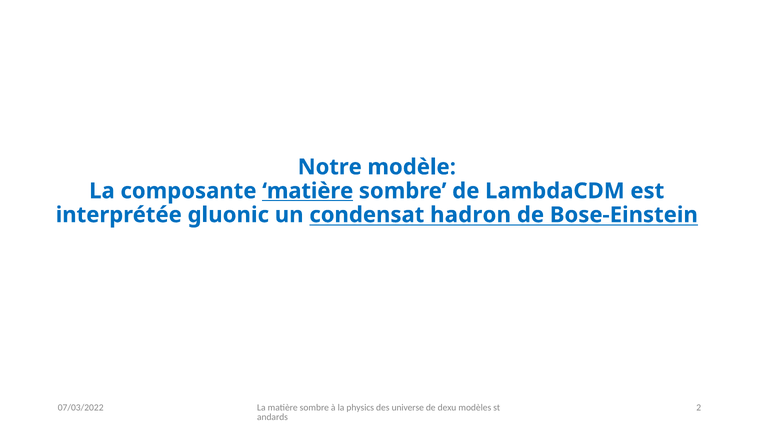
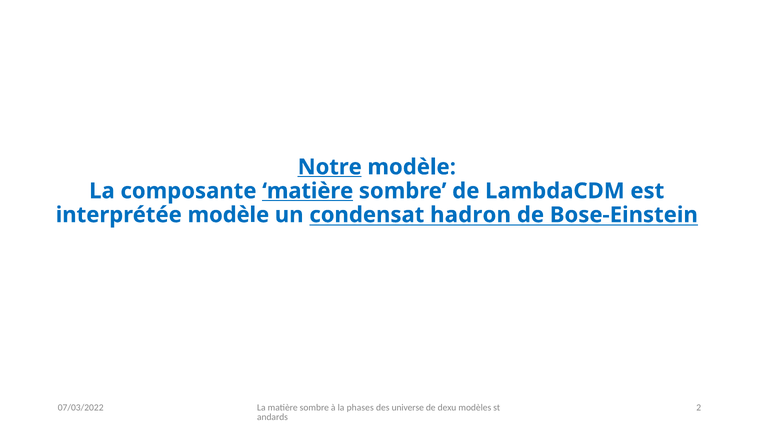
Notre underline: none -> present (330, 167)
interprétée gluonic: gluonic -> modèle (228, 215)
physics: physics -> phases (360, 408)
